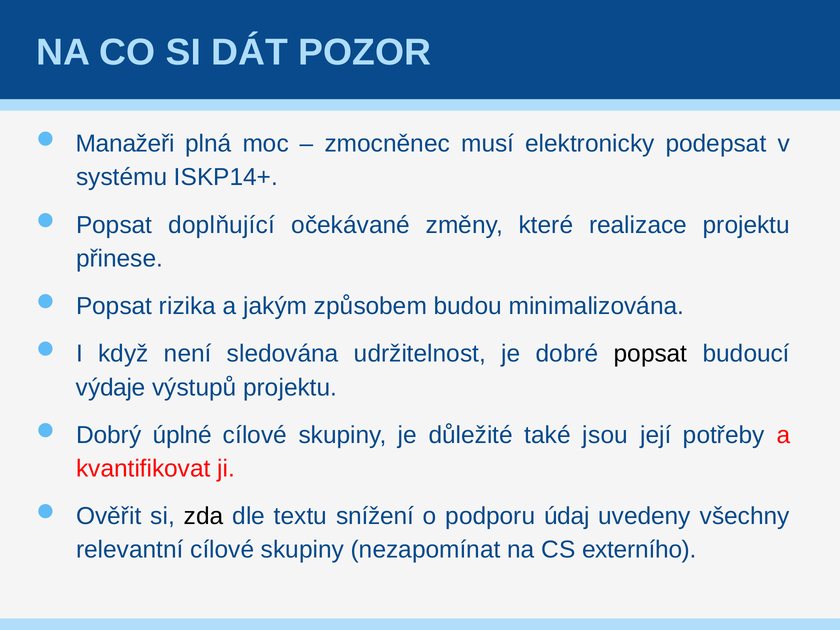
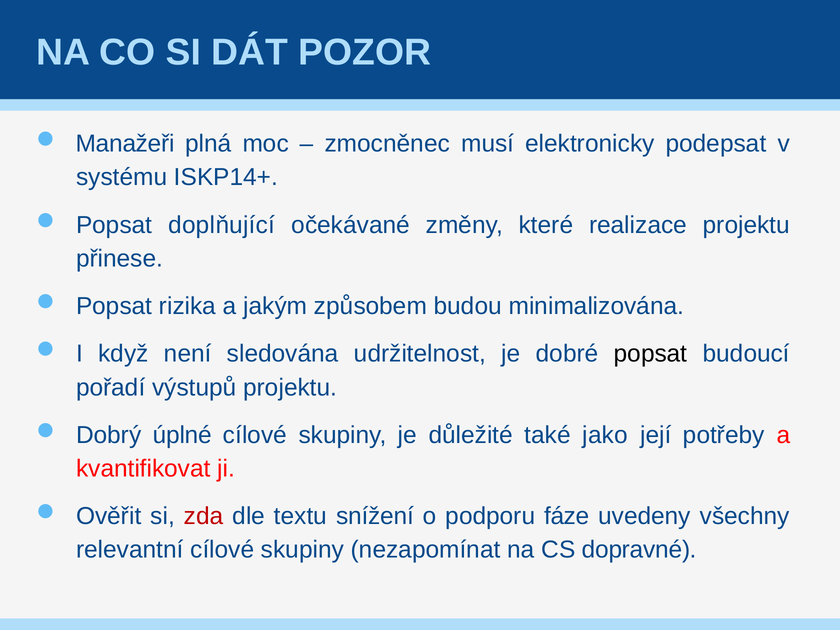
výdaje: výdaje -> pořadí (111, 387)
jsou: jsou -> jako (605, 435)
zda colour: black -> red (204, 516)
údaj: údaj -> fáze (567, 516)
externího: externího -> dopravné (639, 550)
